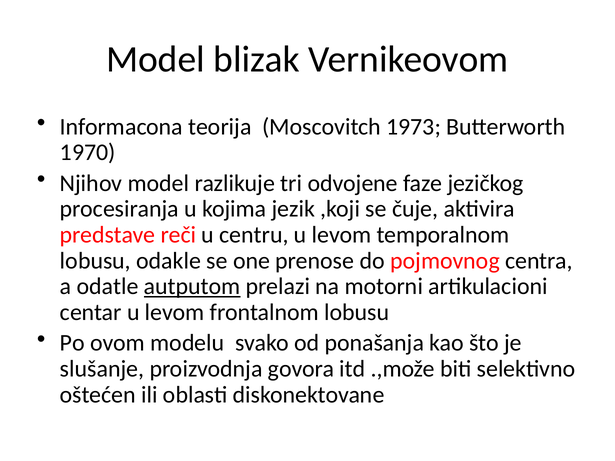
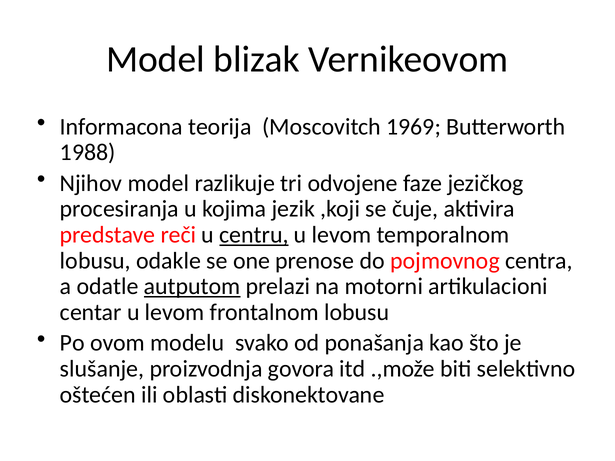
1973: 1973 -> 1969 (414, 127)
1970: 1970 -> 1988 (88, 153)
centru underline: none -> present (254, 235)
